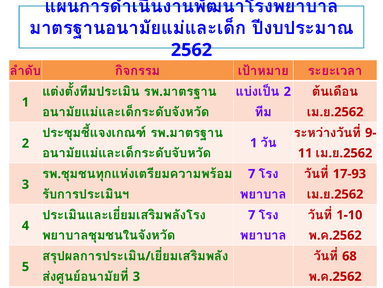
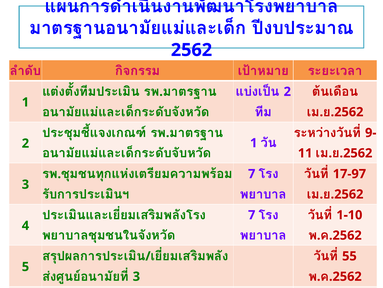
17-93: 17-93 -> 17-97 (349, 173)
68: 68 -> 55 (349, 256)
